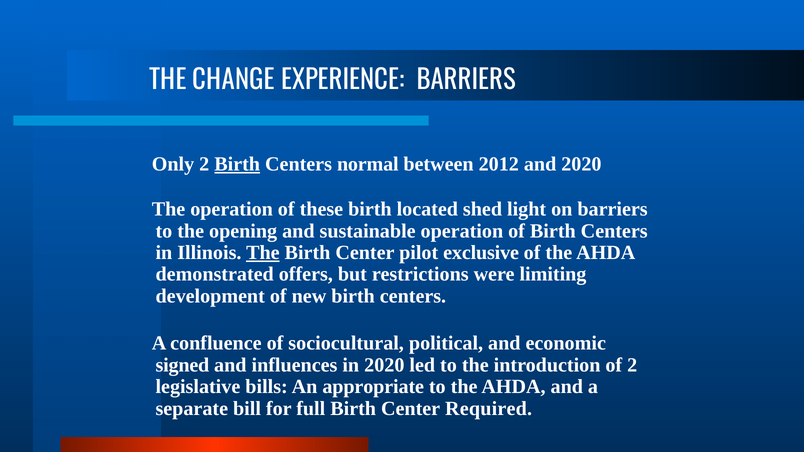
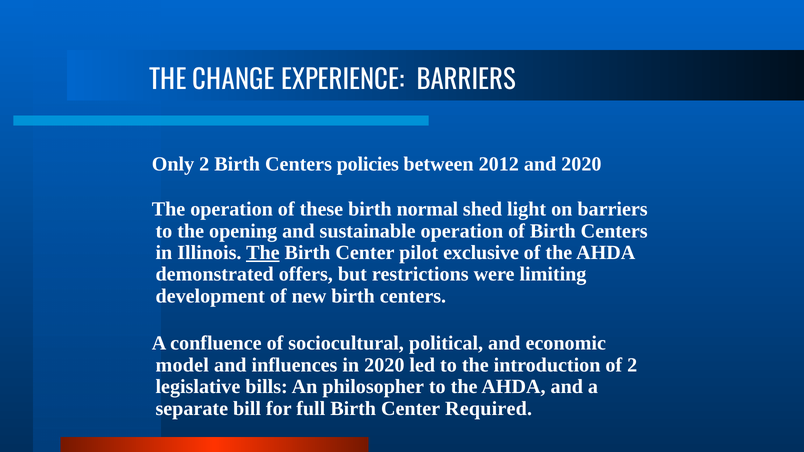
Birth underline: present -> none (237, 164)
normal: normal -> policies (368, 164)
located: located -> normal (427, 209)
signed: signed -> model (182, 365)
appropriate: appropriate -> philosopher (373, 387)
